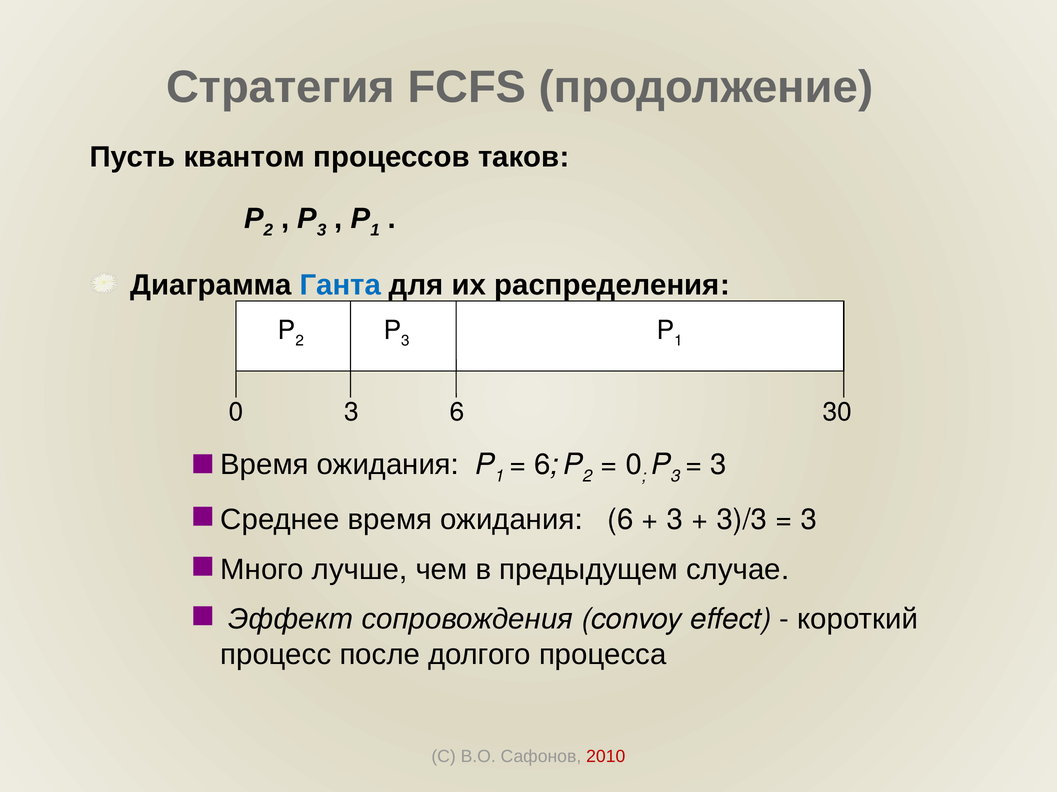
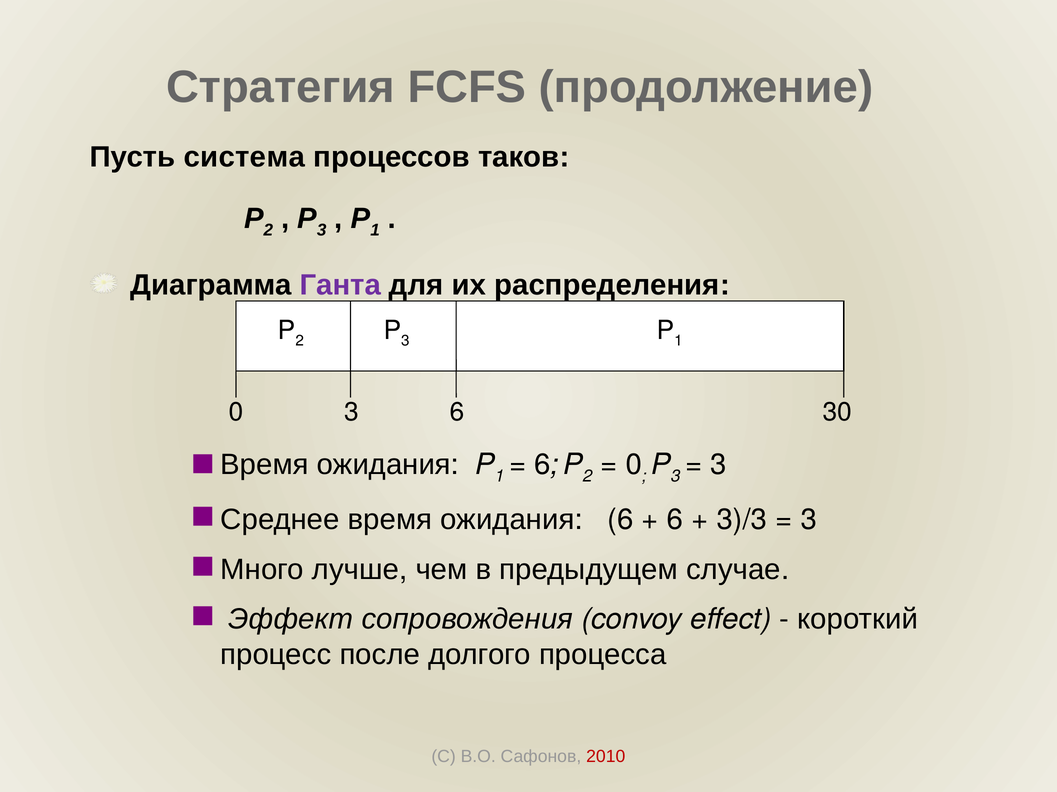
квантом: квантом -> система (244, 157)
Ганта colour: blue -> purple (340, 285)
3: 3 -> 6 (675, 520)
